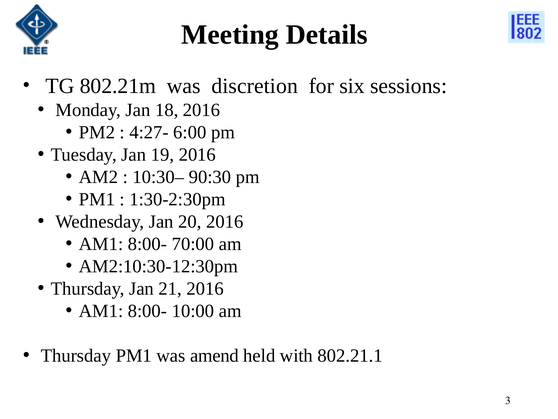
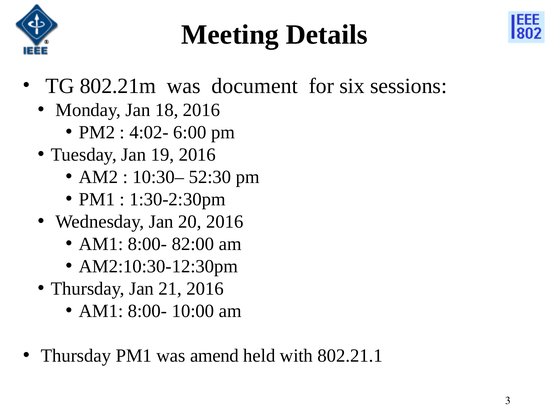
discretion: discretion -> document (255, 86)
4:27-: 4:27- -> 4:02- (149, 132)
90:30: 90:30 -> 52:30 (210, 177)
70:00: 70:00 -> 82:00 (193, 244)
